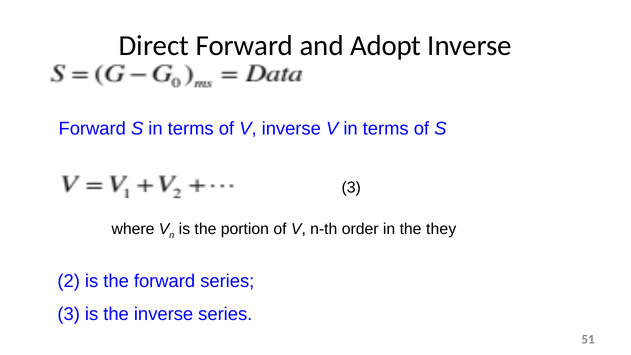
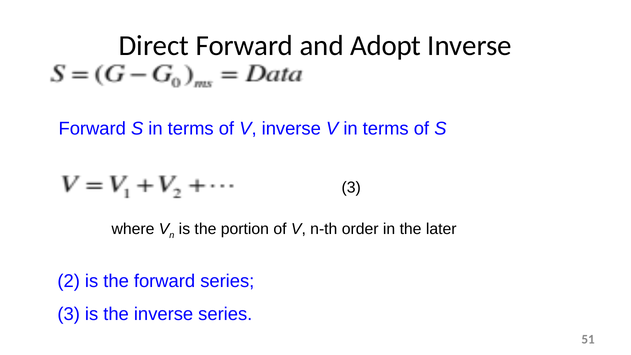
they: they -> later (441, 229)
